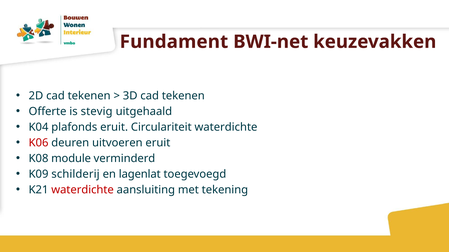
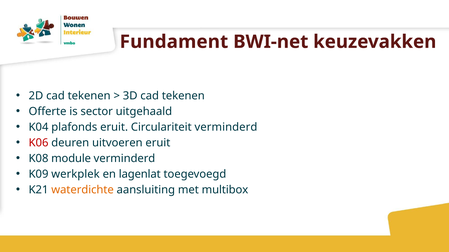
stevig: stevig -> sector (97, 112)
Circulariteit waterdichte: waterdichte -> verminderd (226, 127)
schilderij: schilderij -> werkplek (76, 175)
waterdichte colour: red -> orange (83, 190)
tekening: tekening -> multibox (225, 190)
